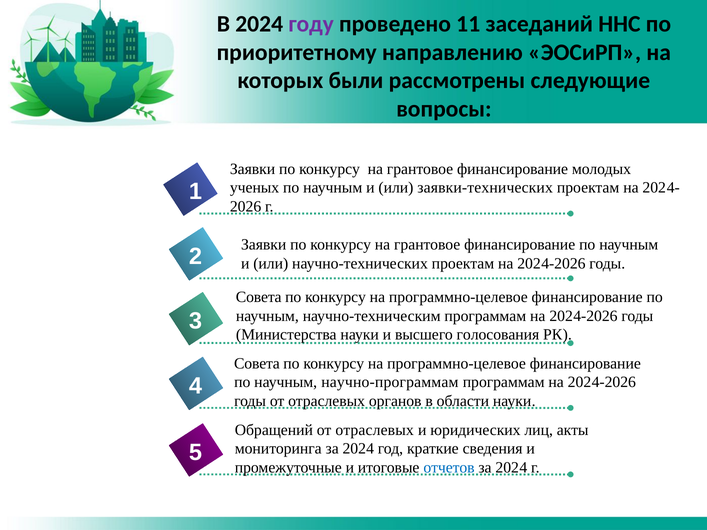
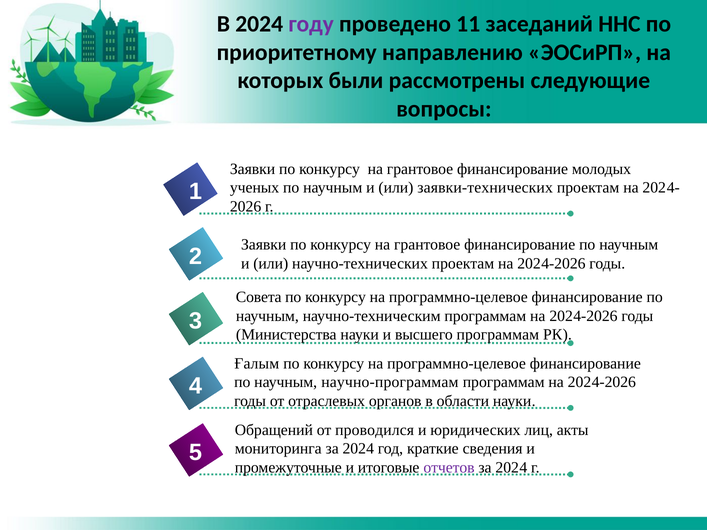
высшего голосования: голосования -> программам (498, 335)
Совета: Совета -> Ғалым (257, 364)
Обращений от отраслевых: отраслевых -> проводился (375, 430)
отчетов colour: blue -> purple (449, 468)
